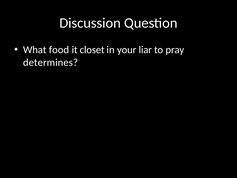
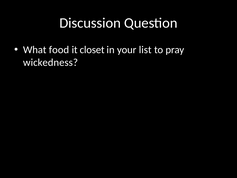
liar: liar -> list (145, 50)
determines: determines -> wickedness (51, 62)
